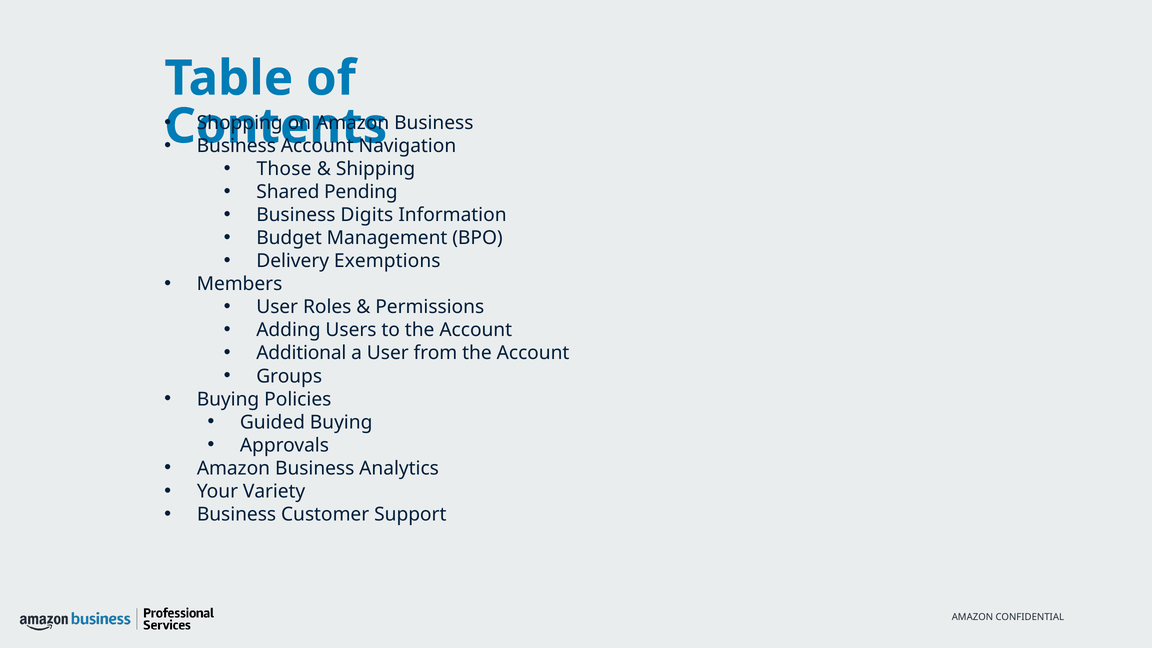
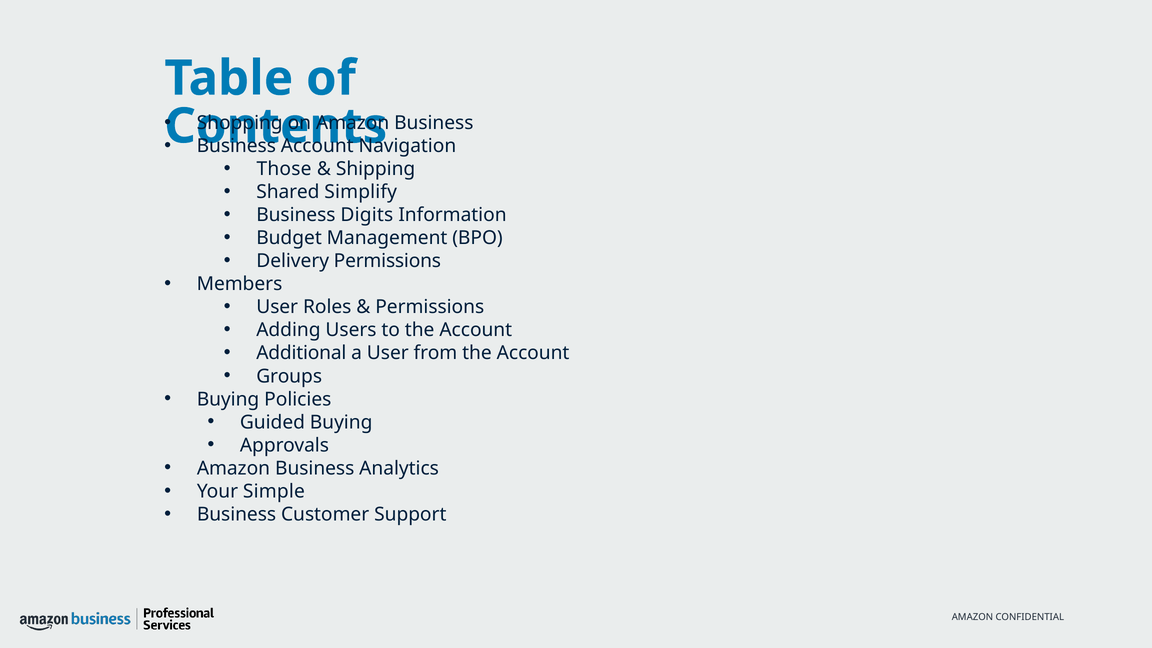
Pending: Pending -> Simplify (361, 192)
Delivery Exemptions: Exemptions -> Permissions (387, 261)
Variety: Variety -> Simple (274, 491)
